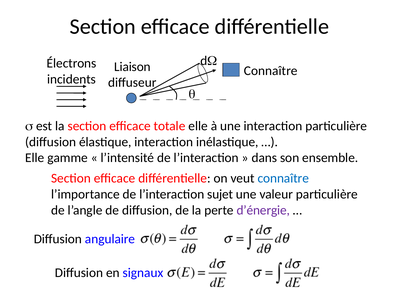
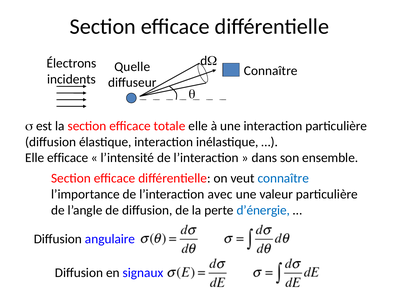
Liaison: Liaison -> Quelle (132, 67)
Elle gamme: gamme -> efficace (68, 158)
sujet: sujet -> avec (220, 194)
d’énergie colour: purple -> blue (263, 210)
